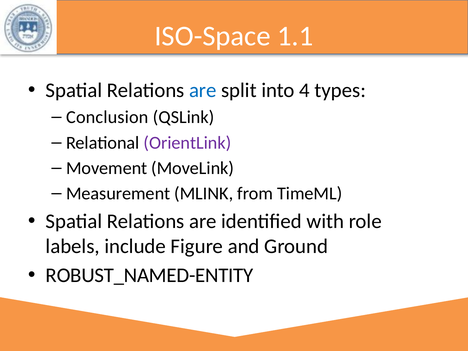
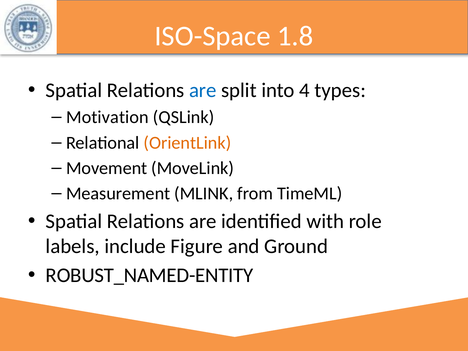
1.1: 1.1 -> 1.8 (295, 36)
Conclusion: Conclusion -> Motivation (107, 117)
OrientLink colour: purple -> orange (187, 143)
